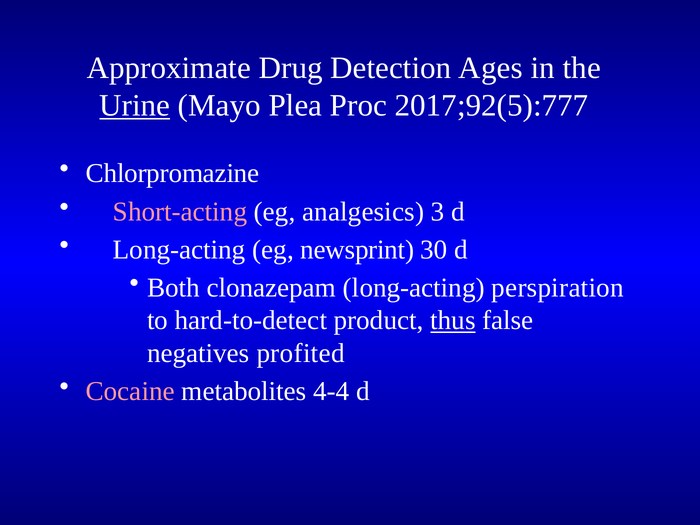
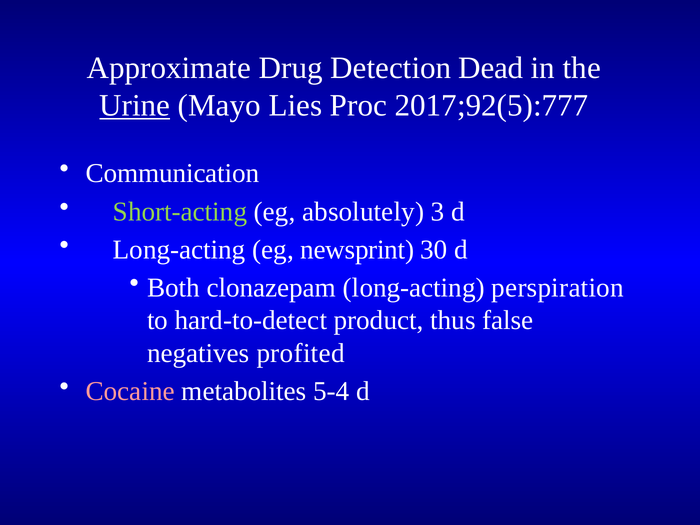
Ages: Ages -> Dead (491, 68)
Plea: Plea -> Lies (295, 105)
Chlorpromazine: Chlorpromazine -> Communication (172, 173)
Short-acting colour: pink -> light green (180, 212)
analgesics: analgesics -> absolutely (363, 212)
thus underline: present -> none (453, 321)
4-4: 4-4 -> 5-4 (331, 391)
